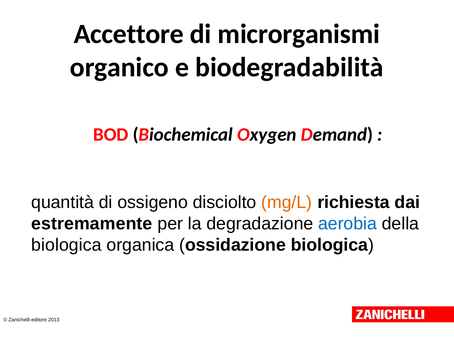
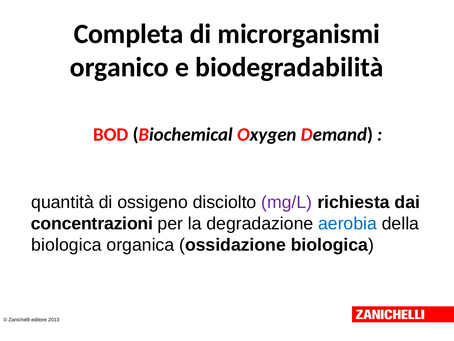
Accettore: Accettore -> Completa (129, 34)
mg/L colour: orange -> purple (287, 202)
estremamente: estremamente -> concentrazioni (92, 223)
